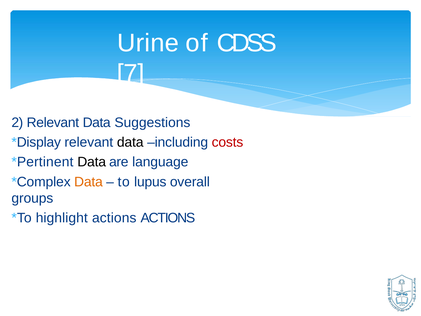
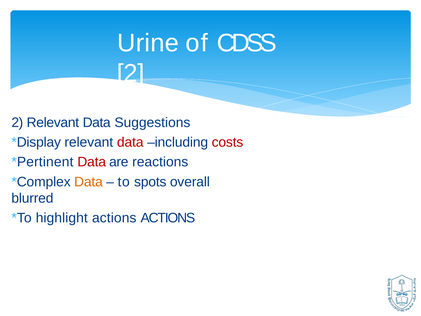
7: 7 -> 2 (131, 74)
data colour: black -> red (130, 142)
Data colour: black -> red (92, 162)
language: language -> reactions (160, 162)
lupus: lupus -> spots (150, 182)
groups: groups -> blurred (32, 198)
